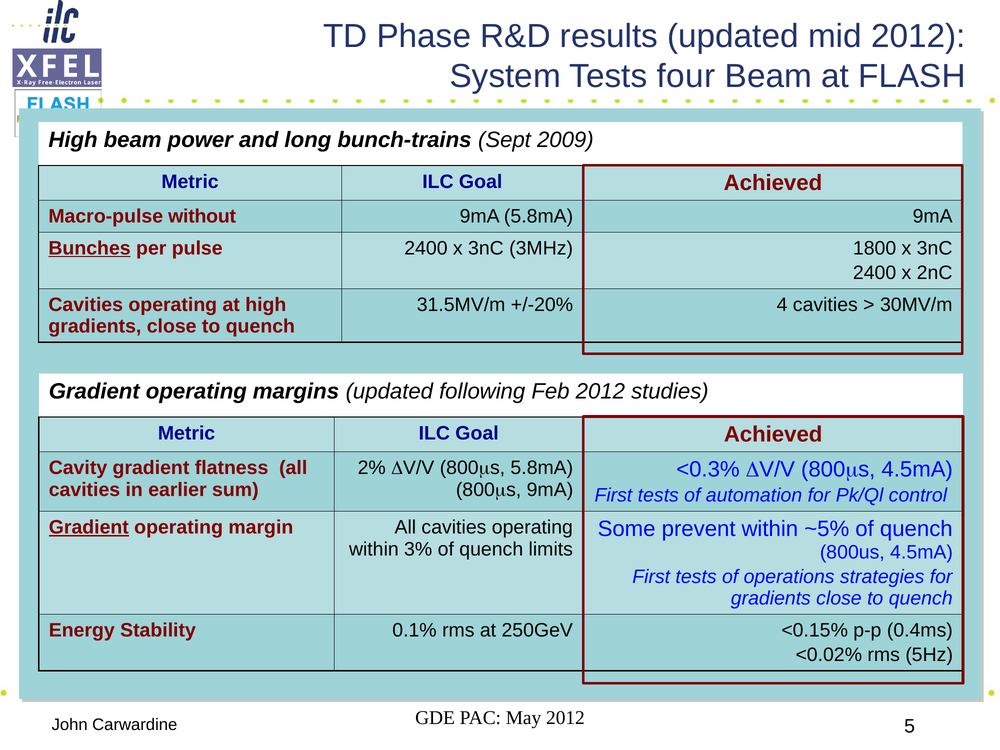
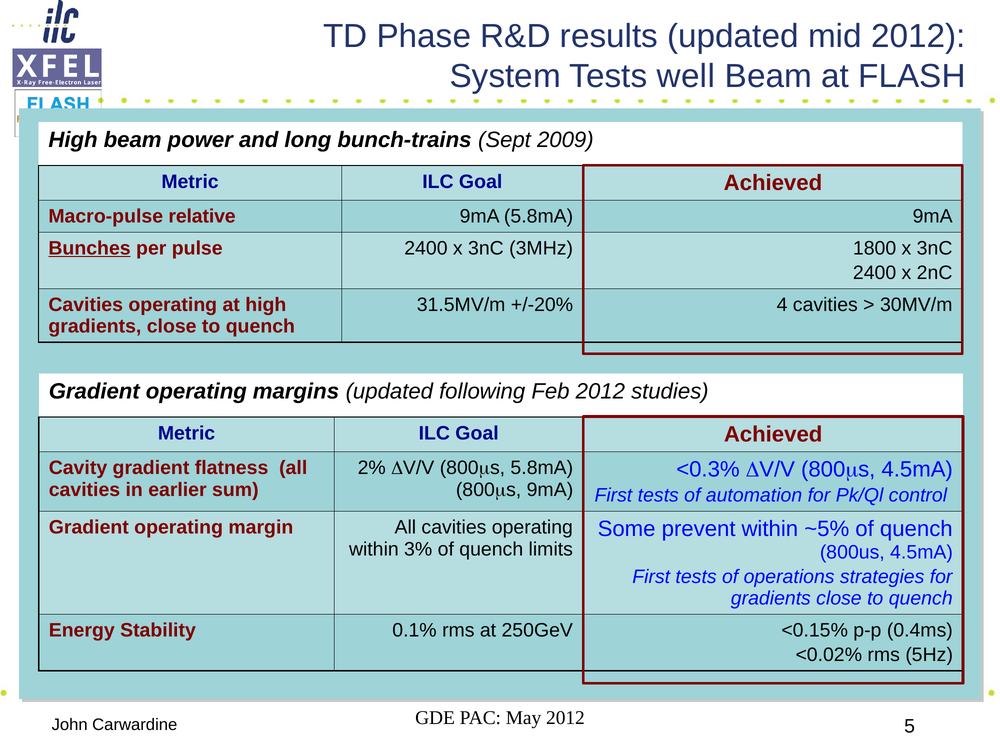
four: four -> well (686, 76)
without: without -> relative (202, 216)
Gradient underline: present -> none (89, 527)
